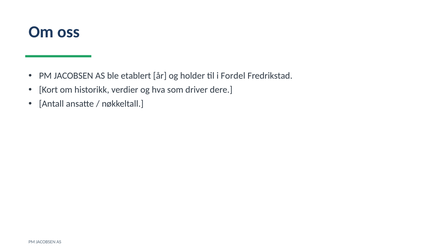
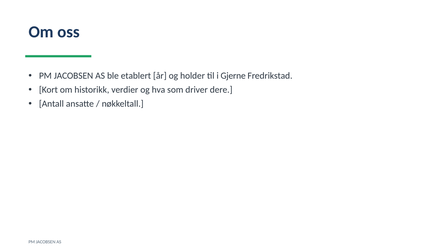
Fordel: Fordel -> Gjerne (233, 76)
